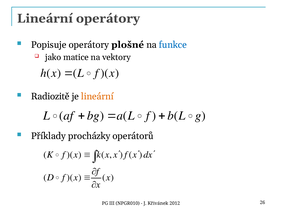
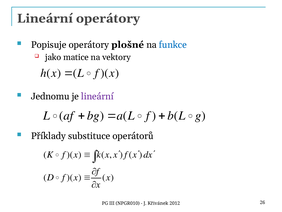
Radiozitě: Radiozitě -> Jednomu (50, 96)
lineární colour: orange -> purple (97, 96)
procházky: procházky -> substituce (89, 136)
